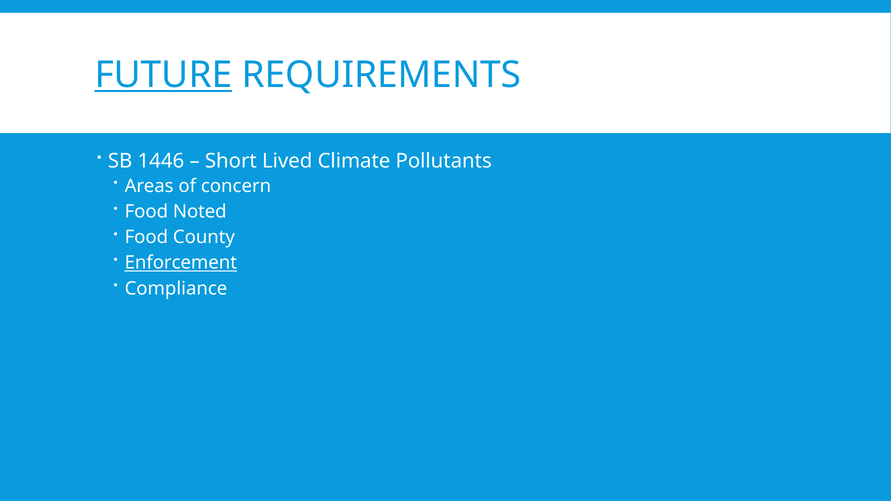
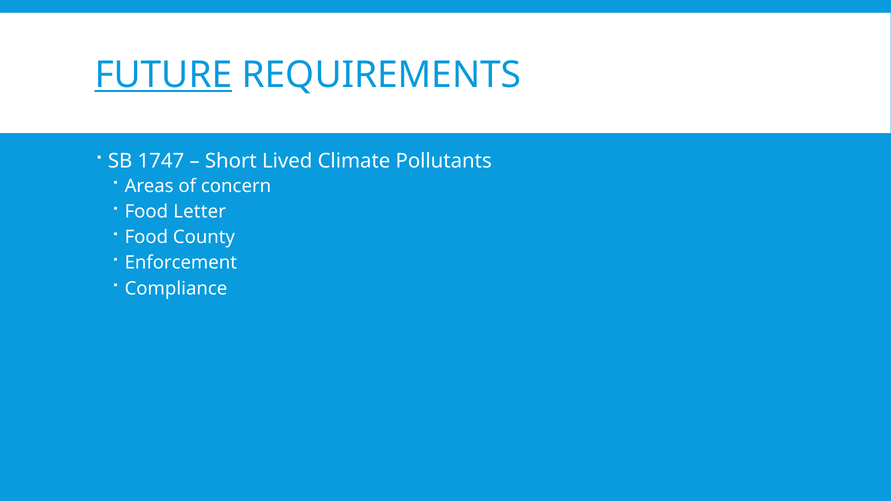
1446: 1446 -> 1747 (161, 161)
Noted: Noted -> Letter (200, 212)
Enforcement underline: present -> none (181, 263)
